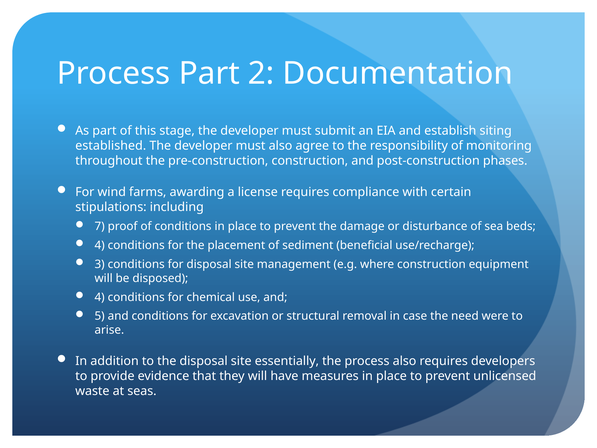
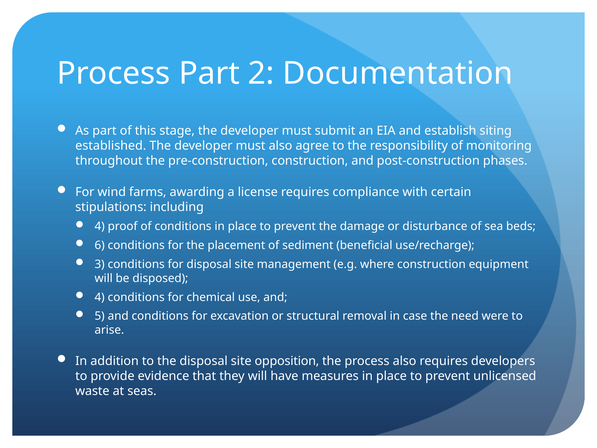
7: 7 -> 4 (100, 226)
4: 4 -> 6 (100, 245)
essentially: essentially -> opposition (287, 361)
